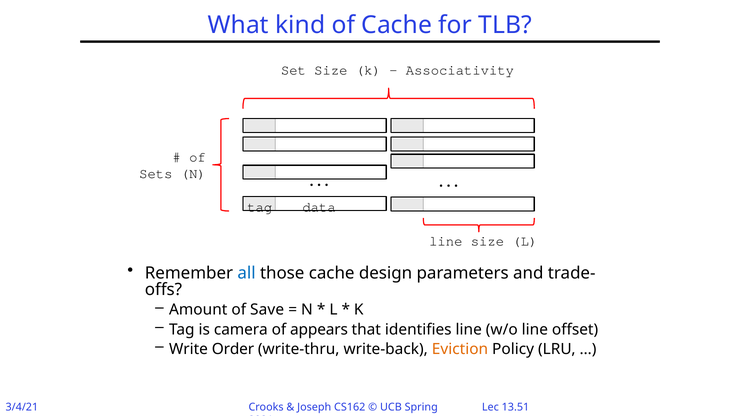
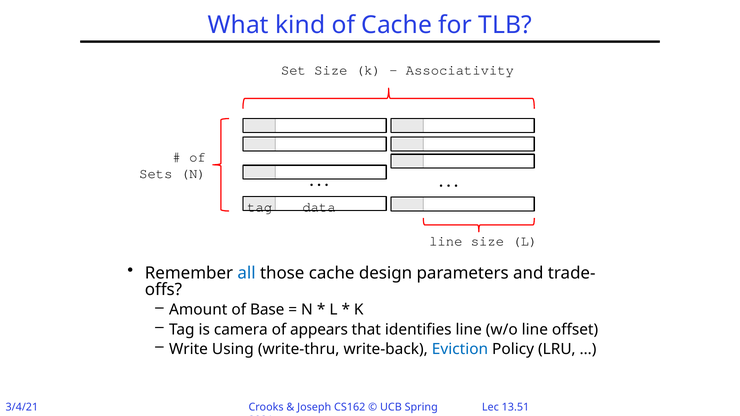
Save: Save -> Base (267, 310)
Order: Order -> Using (233, 349)
Eviction colour: orange -> blue (460, 349)
